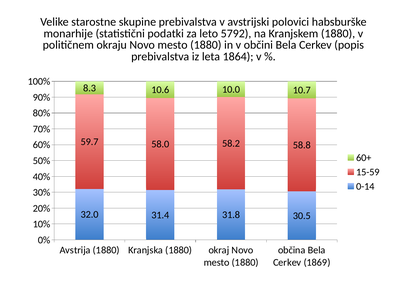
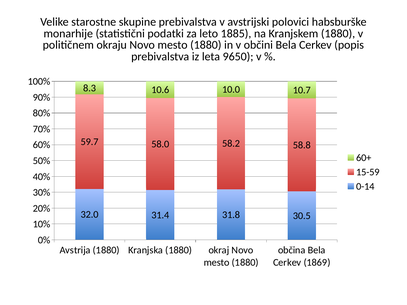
5792: 5792 -> 1885 (236, 33)
1864: 1864 -> 9650 (238, 57)
